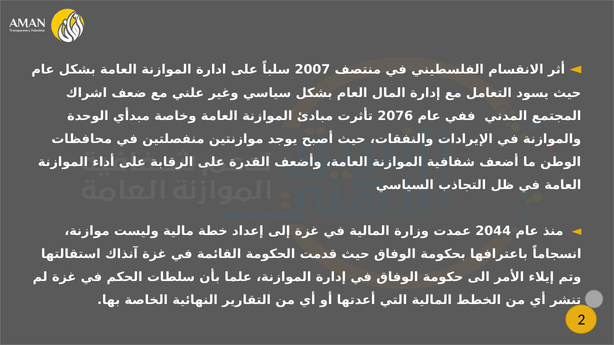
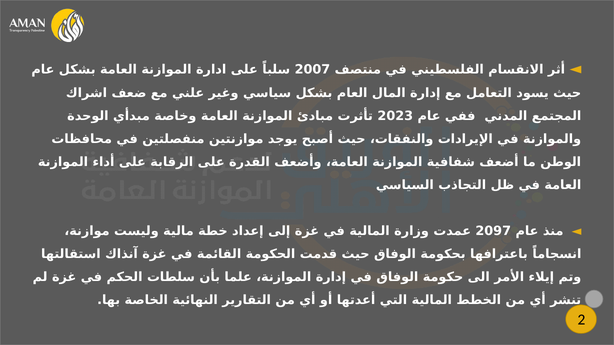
2076: 2076 -> 2023 (395, 116)
2044: 2044 -> 2097 (493, 231)
